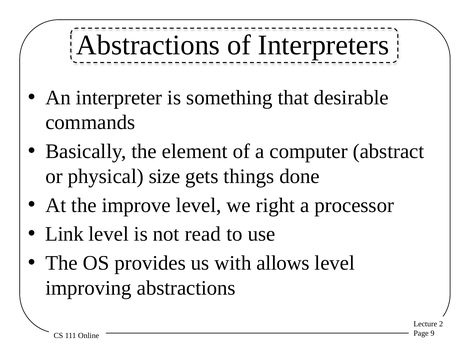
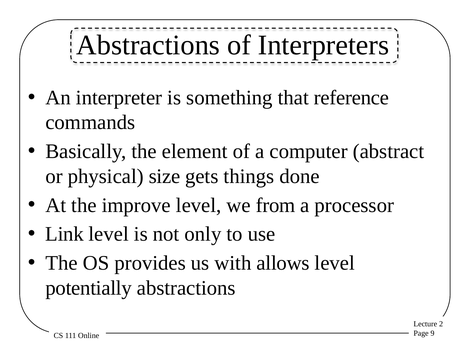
desirable: desirable -> reference (351, 98)
right: right -> from (276, 205)
read: read -> only (203, 234)
improving: improving -> potentially (89, 288)
